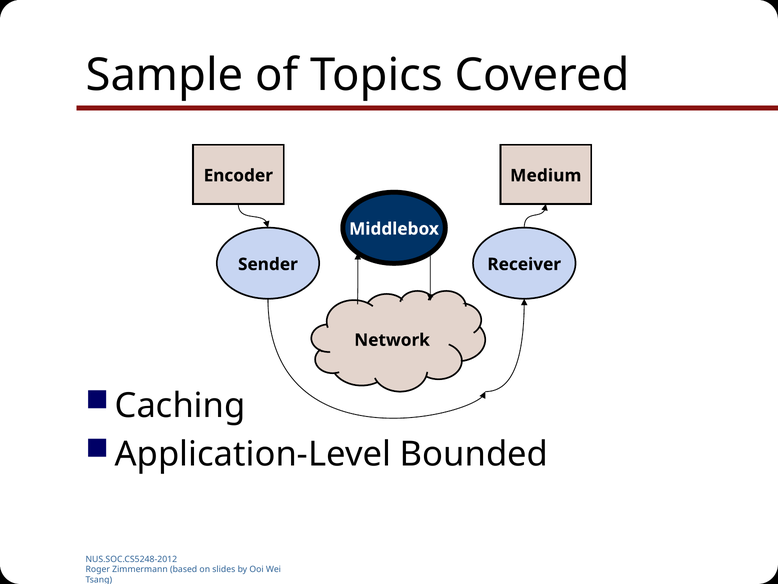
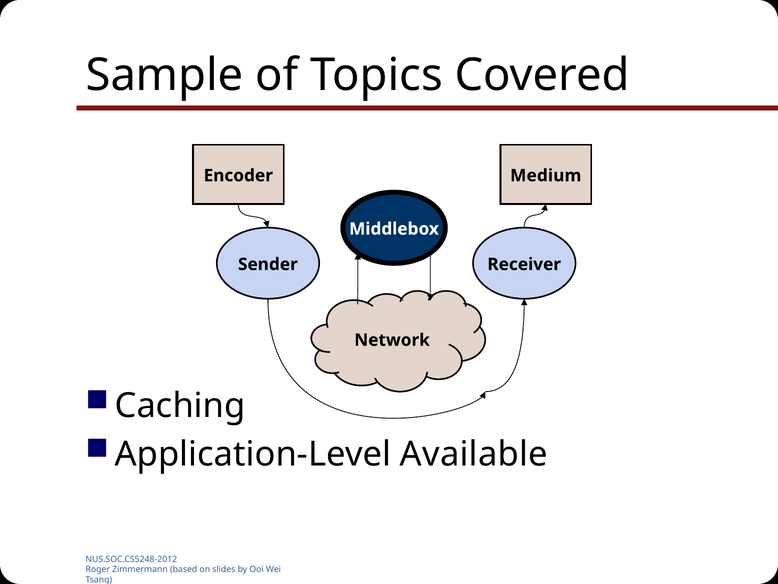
Bounded: Bounded -> Available (474, 454)
